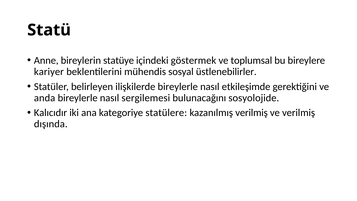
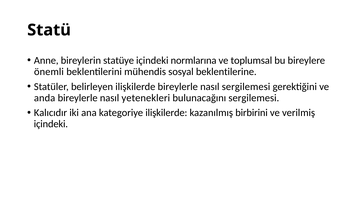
göstermek: göstermek -> normlarına (194, 60)
kariyer: kariyer -> önemli (49, 72)
üstlenebilirler: üstlenebilirler -> beklentilerine (226, 72)
nasıl etkileşimde: etkileşimde -> sergilemesi (246, 87)
sergilemesi: sergilemesi -> yetenekleri (146, 98)
bulunacağını sosyolojide: sosyolojide -> sergilemesi (254, 98)
kategoriye statülere: statülere -> ilişkilerde (166, 113)
kazanılmış verilmiş: verilmiş -> birbirini (252, 113)
dışında: dışında -> içindeki (51, 124)
